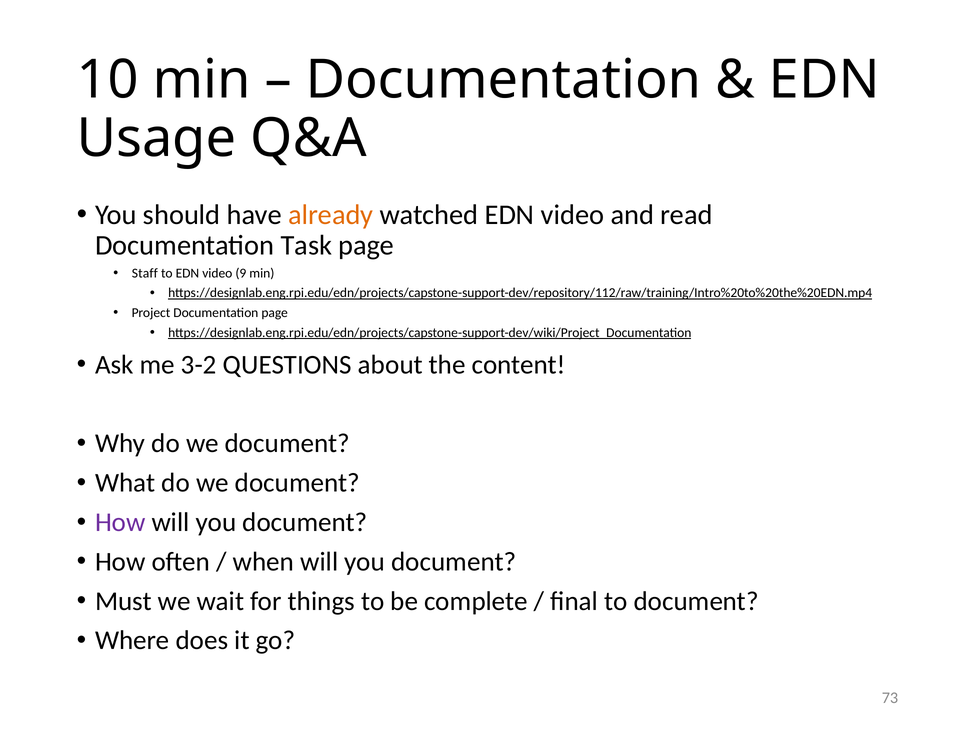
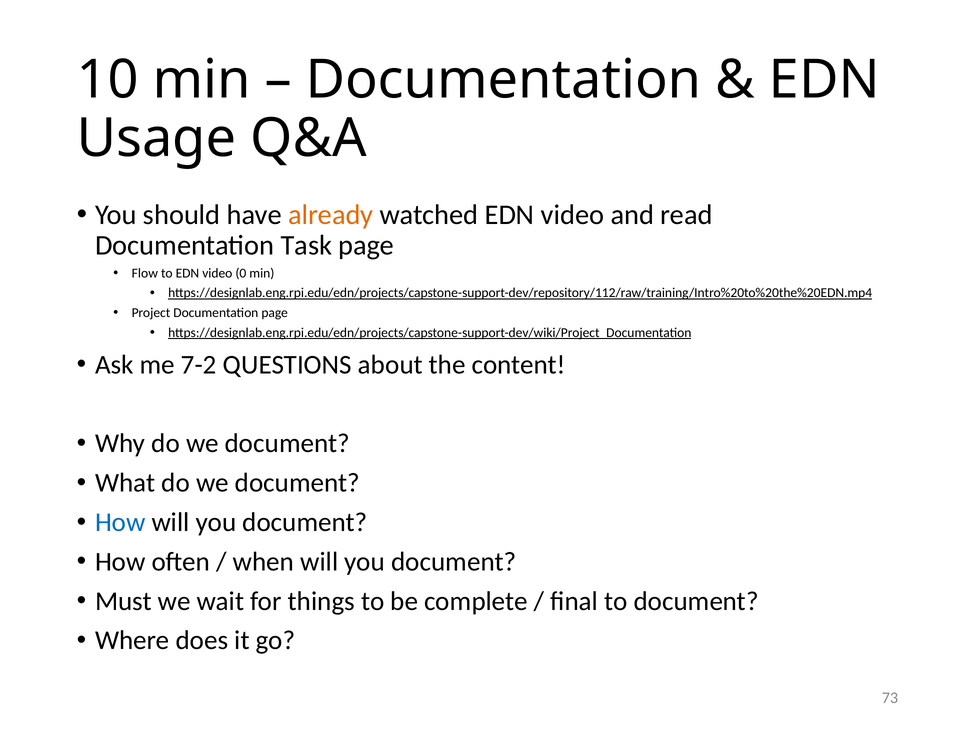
Staff: Staff -> Flow (145, 273)
9: 9 -> 0 (241, 273)
3-2: 3-2 -> 7-2 (199, 365)
How colour: purple -> blue (120, 522)
